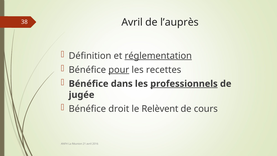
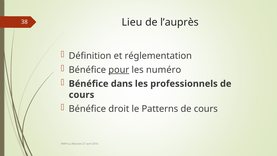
Avril: Avril -> Lieu (132, 22)
réglementation underline: present -> none (158, 56)
recettes: recettes -> numéro (164, 70)
professionnels underline: present -> none (184, 84)
jugée: jugée -> cours (81, 95)
Relèvent: Relèvent -> Patterns (160, 109)
